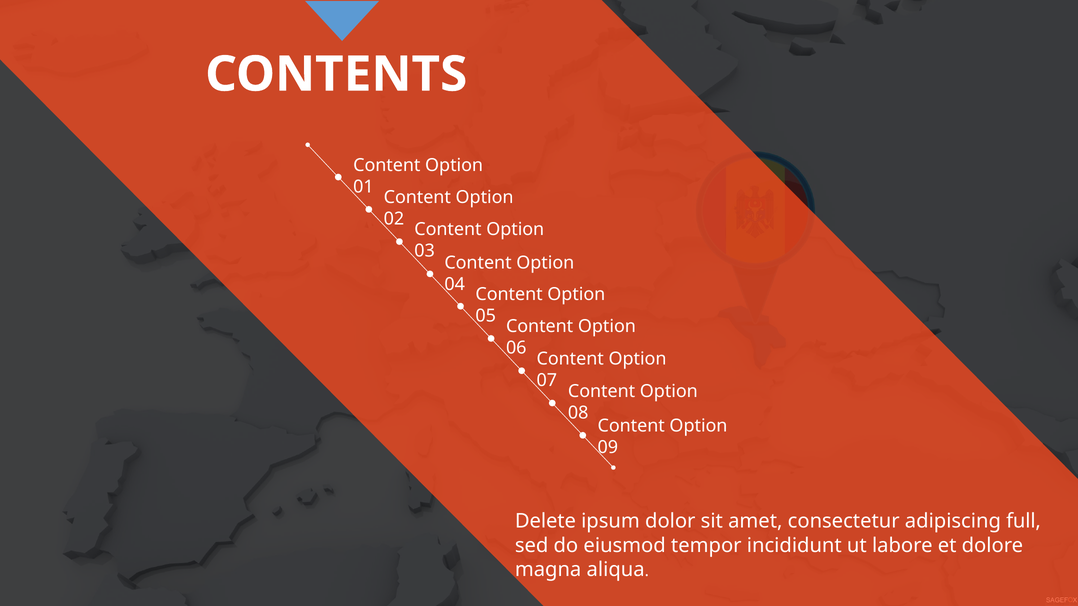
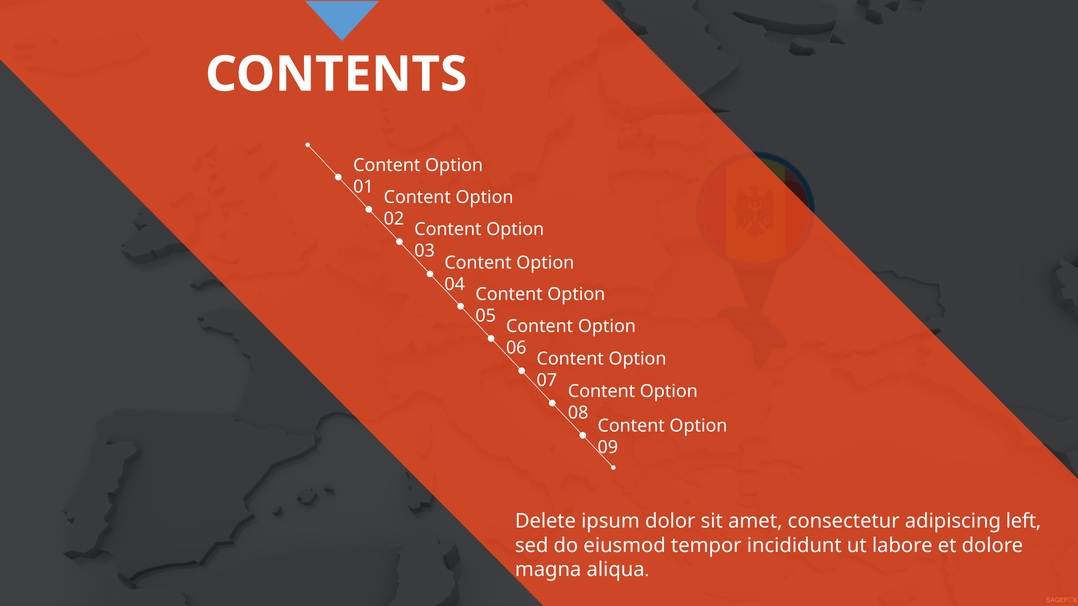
full: full -> left (1024, 521)
